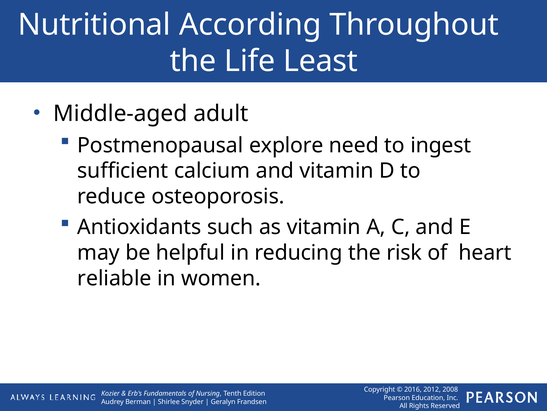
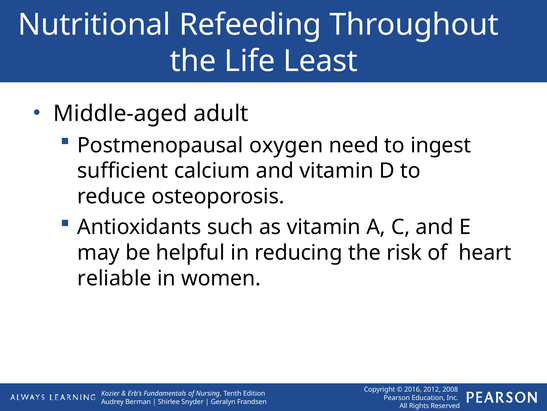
According: According -> Refeeding (250, 25)
explore: explore -> oxygen (286, 145)
